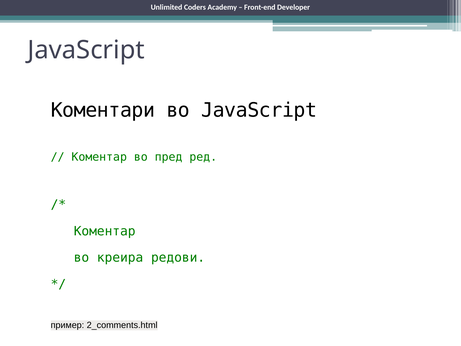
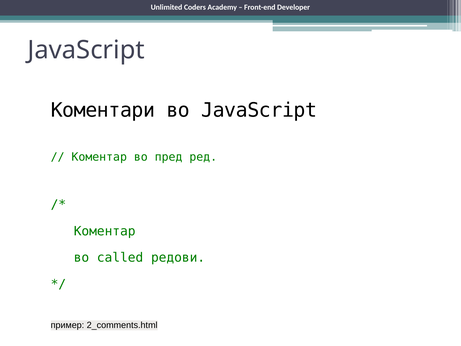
креира: креира -> called (120, 258)
